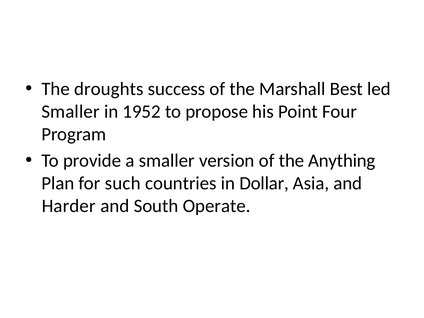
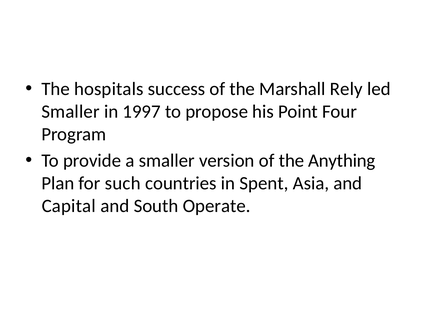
droughts: droughts -> hospitals (109, 89)
Best: Best -> Rely (346, 89)
1952: 1952 -> 1997 (142, 112)
Dollar: Dollar -> Spent (264, 183)
Harder: Harder -> Capital (69, 206)
